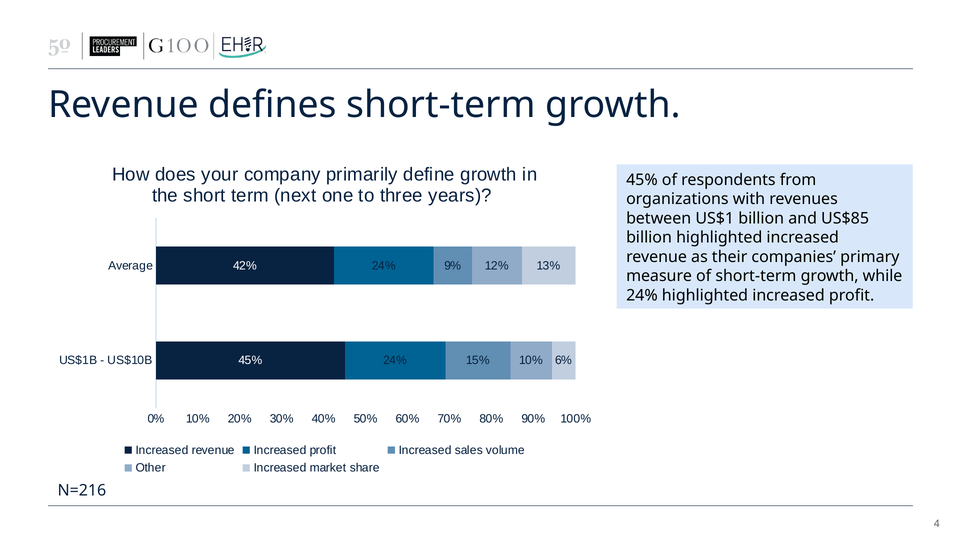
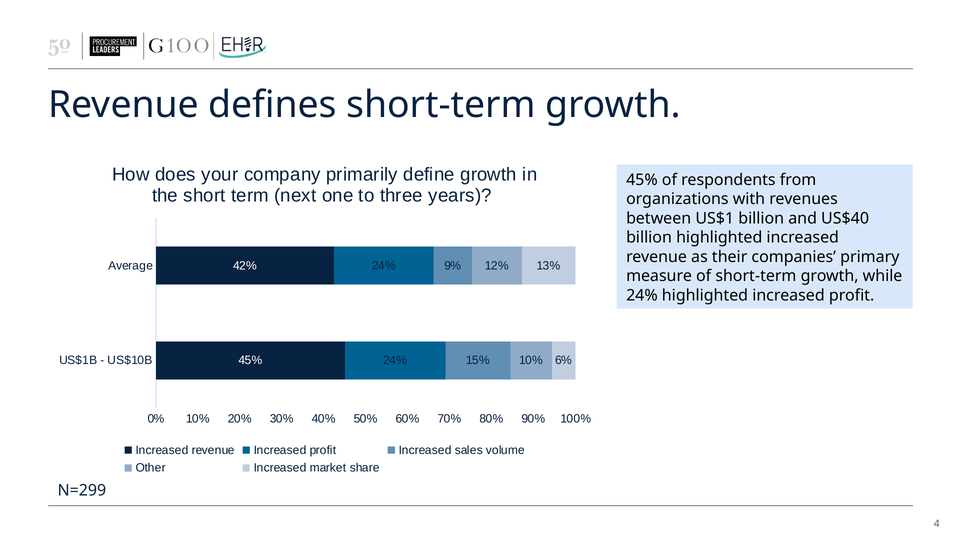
US$85: US$85 -> US$40 (845, 218)
N=216: N=216 -> N=299 (82, 490)
